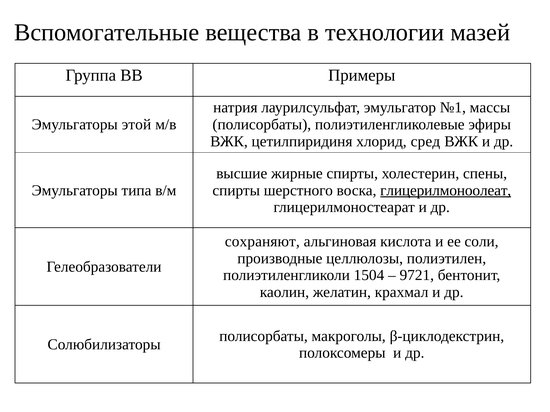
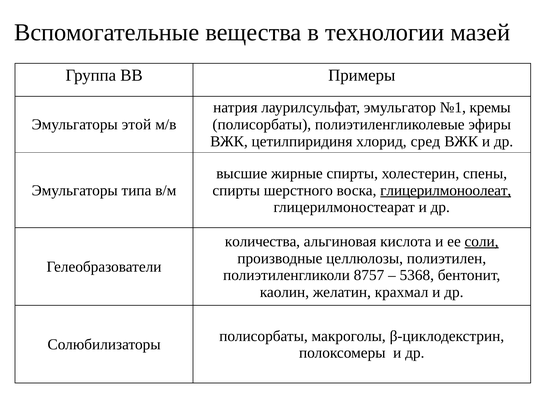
массы: массы -> кремы (490, 108)
сохраняют: сохраняют -> количества (262, 242)
соли underline: none -> present (482, 242)
1504: 1504 -> 8757 (369, 276)
9721: 9721 -> 5368 (417, 276)
